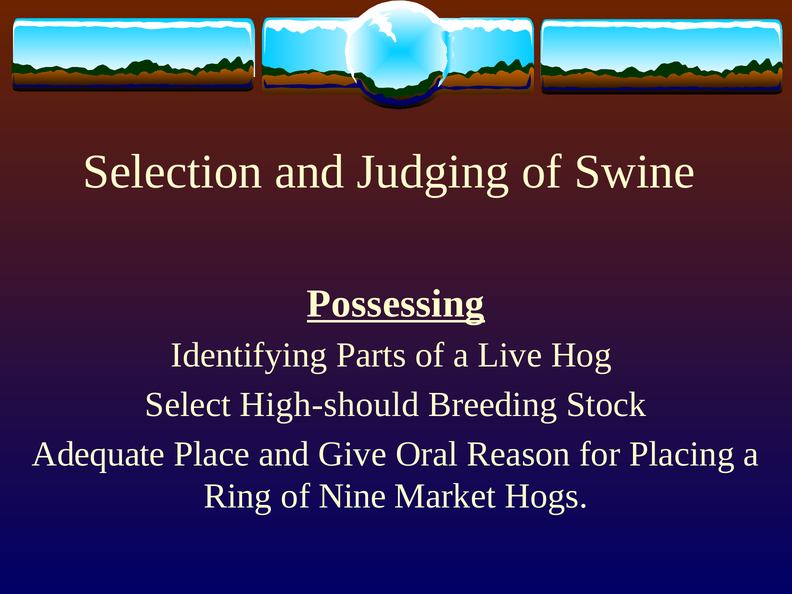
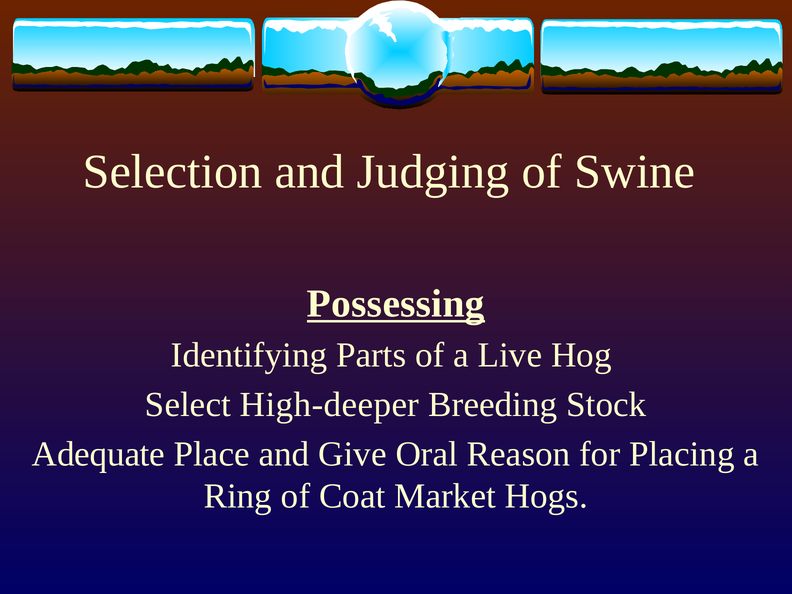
High-should: High-should -> High-deeper (330, 405)
Nine: Nine -> Coat (352, 496)
